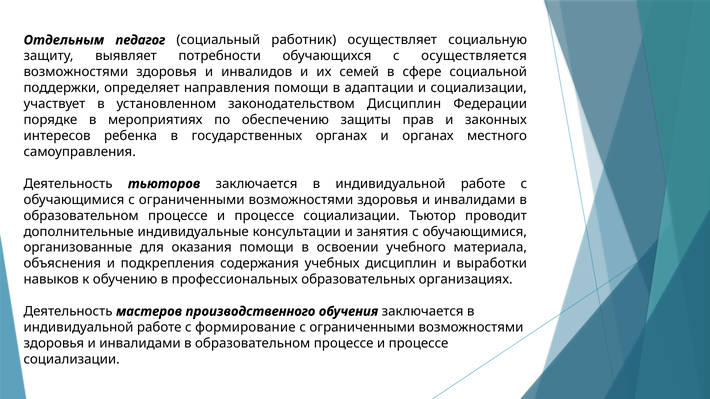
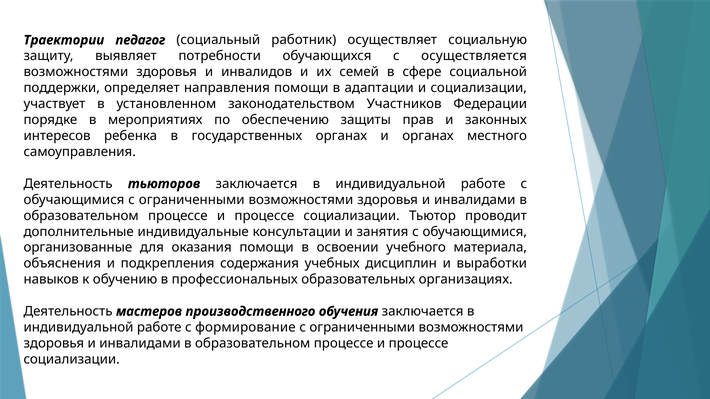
Отдельным: Отдельным -> Траектории (64, 40)
законодательством Дисциплин: Дисциплин -> Участников (404, 104)
